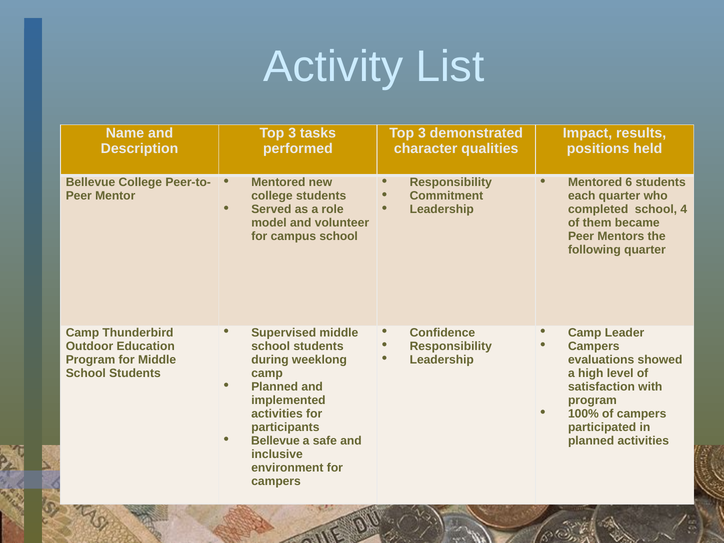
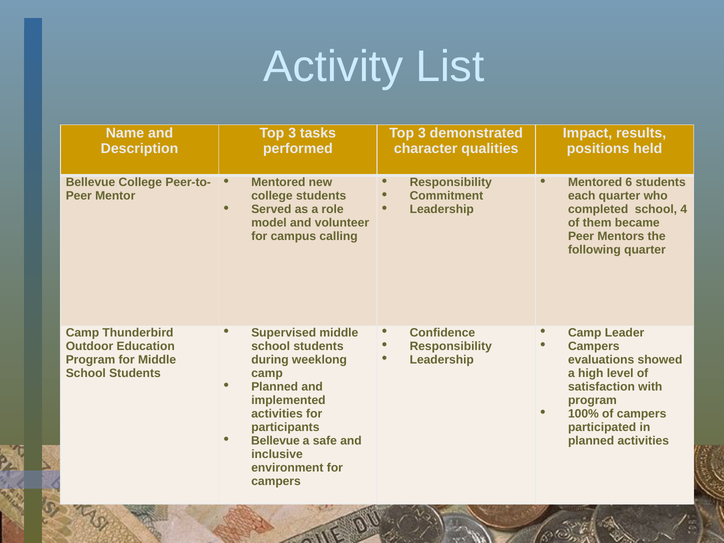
campus school: school -> calling (339, 237)
